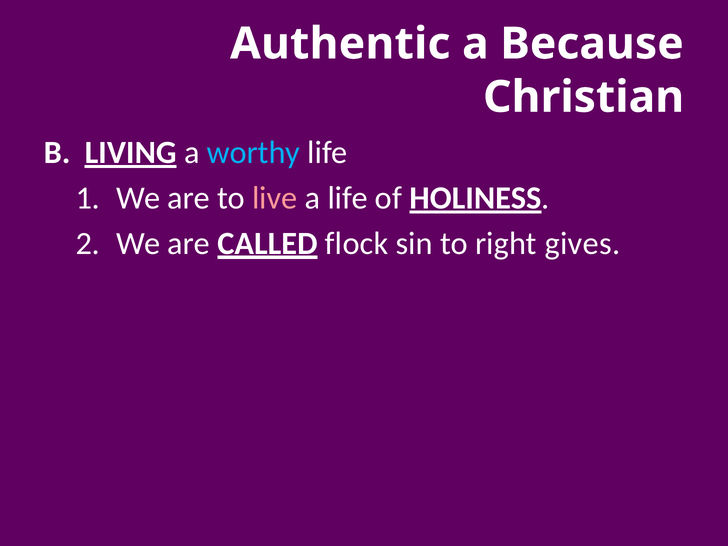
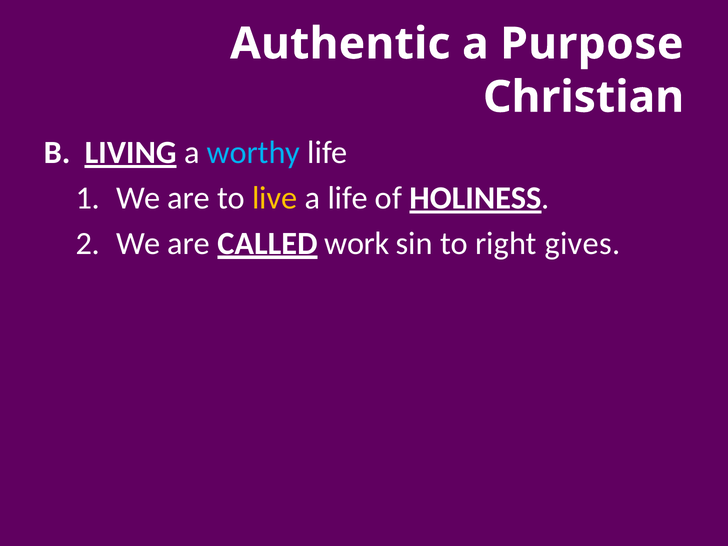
Because: Because -> Purpose (592, 44)
live colour: pink -> yellow (275, 198)
flock: flock -> work (357, 243)
